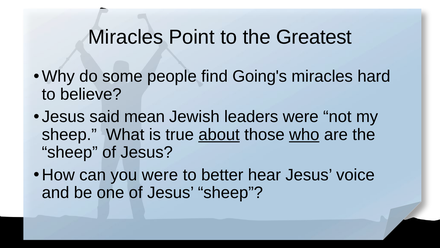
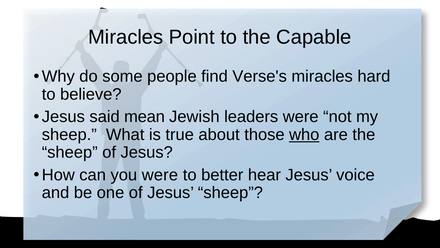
Greatest: Greatest -> Capable (314, 37)
Going's: Going's -> Verse's (260, 76)
about underline: present -> none (219, 134)
